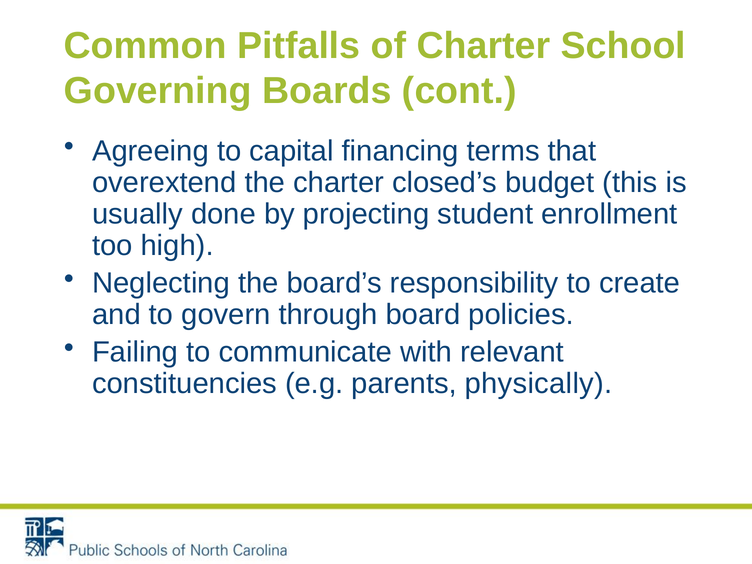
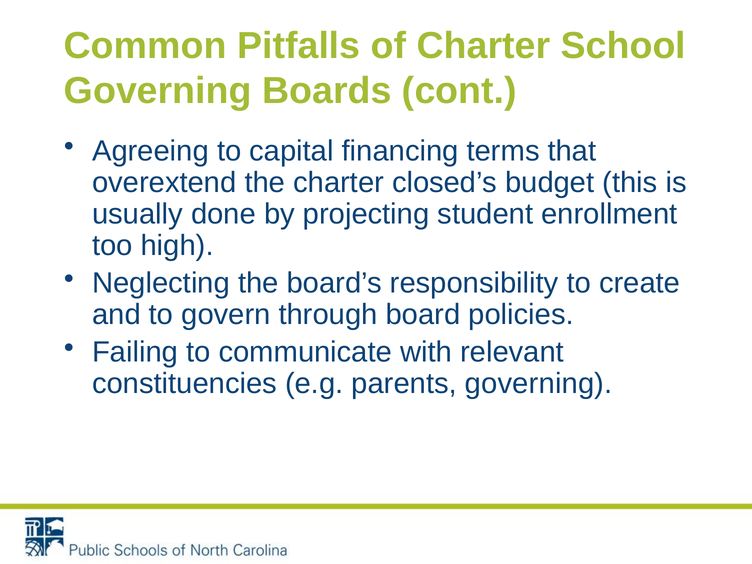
parents physically: physically -> governing (539, 384)
